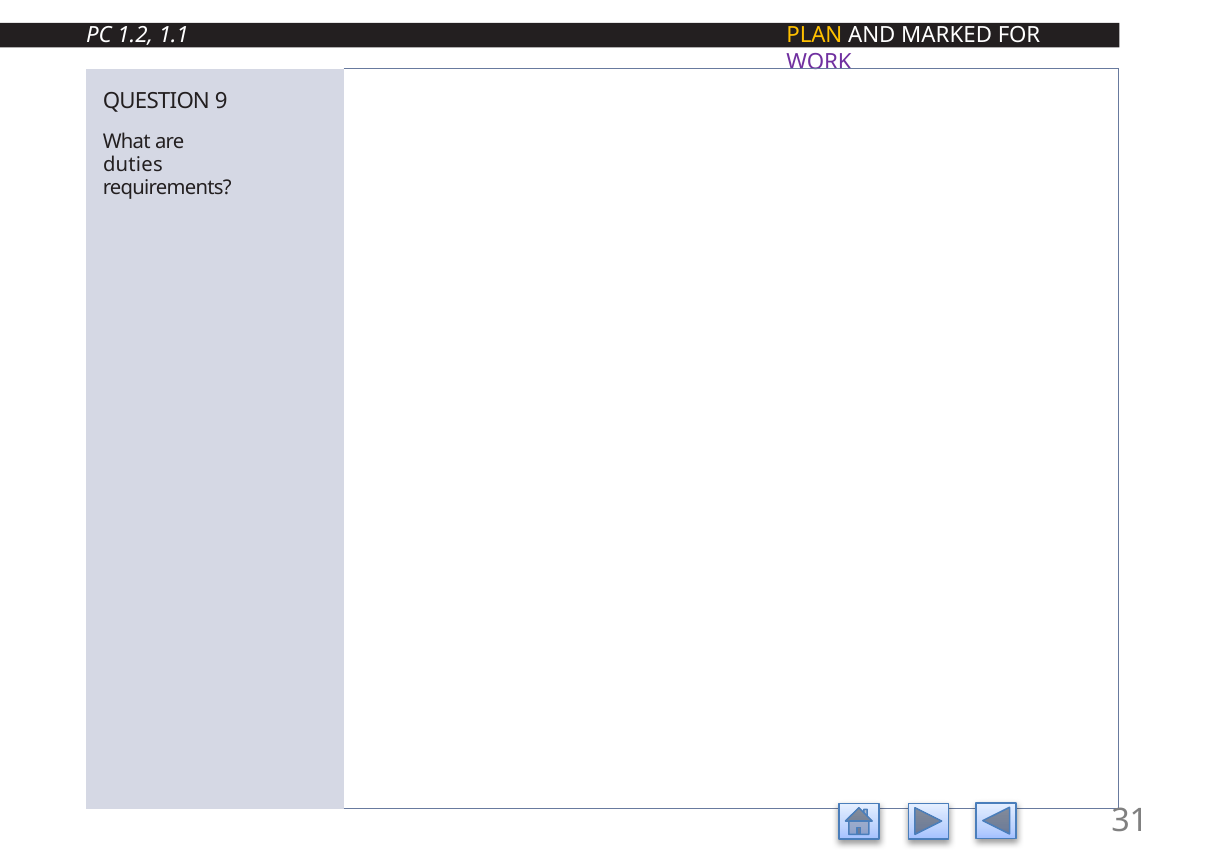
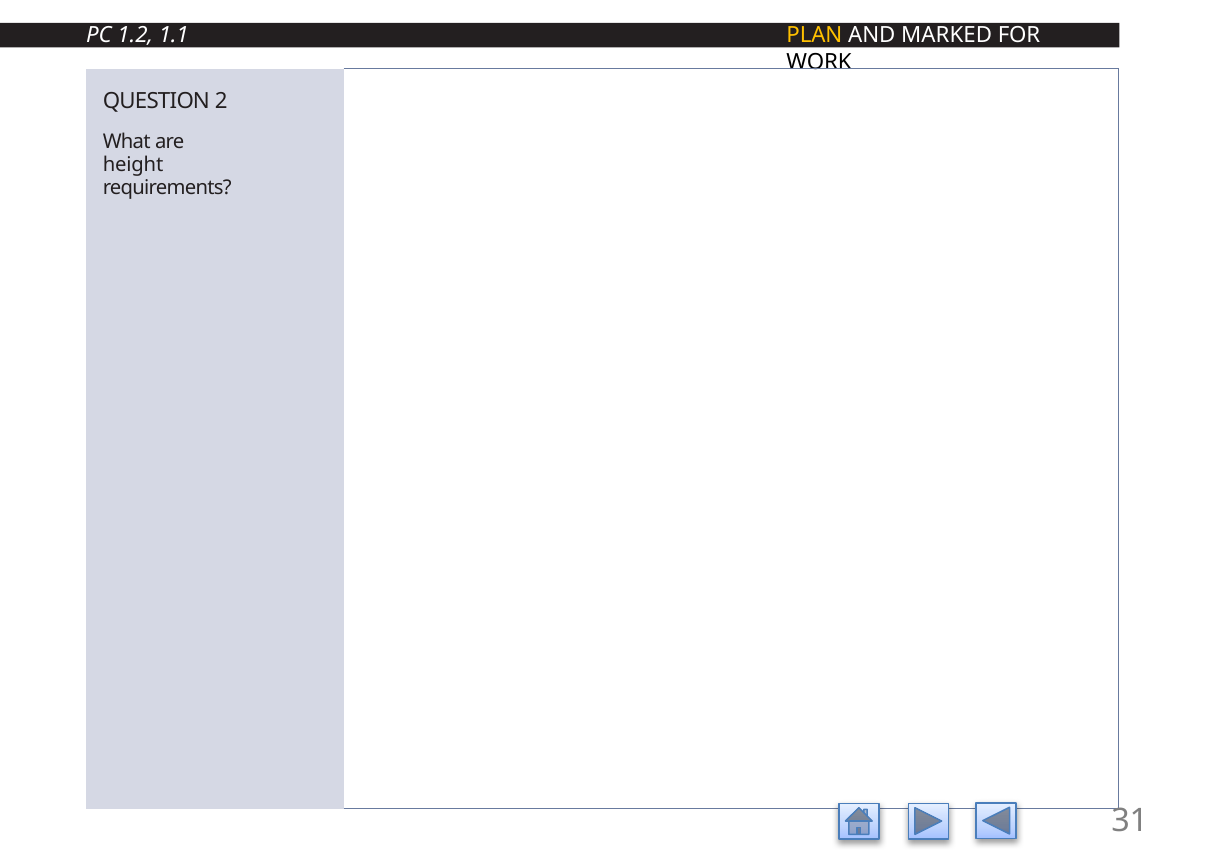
WORK colour: purple -> black (819, 62)
9: 9 -> 2 (221, 101)
duties: duties -> height (133, 165)
